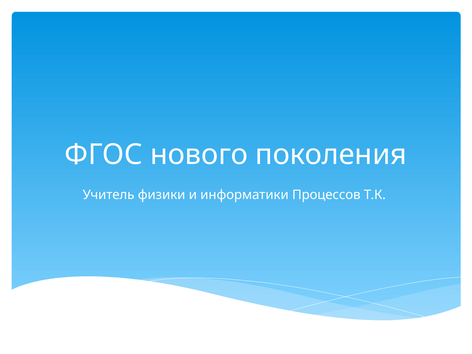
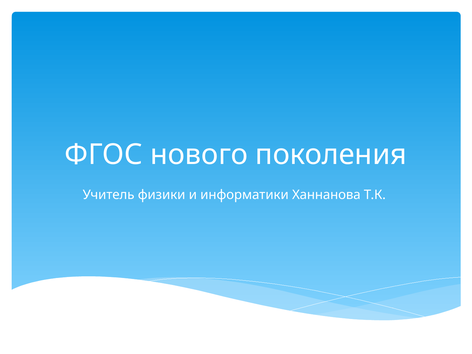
Процессов: Процессов -> Ханнанова (326, 195)
